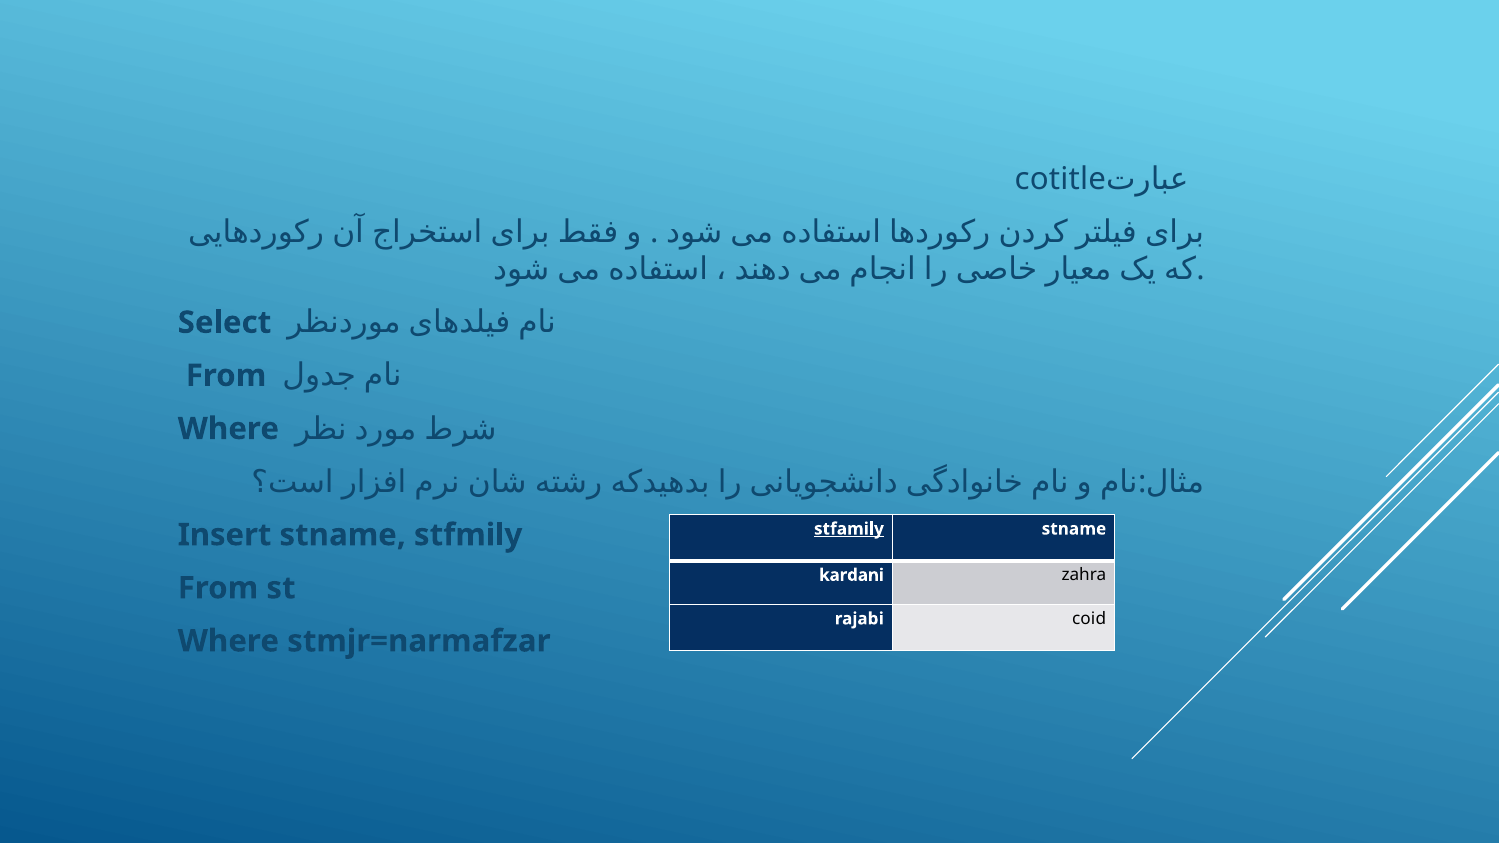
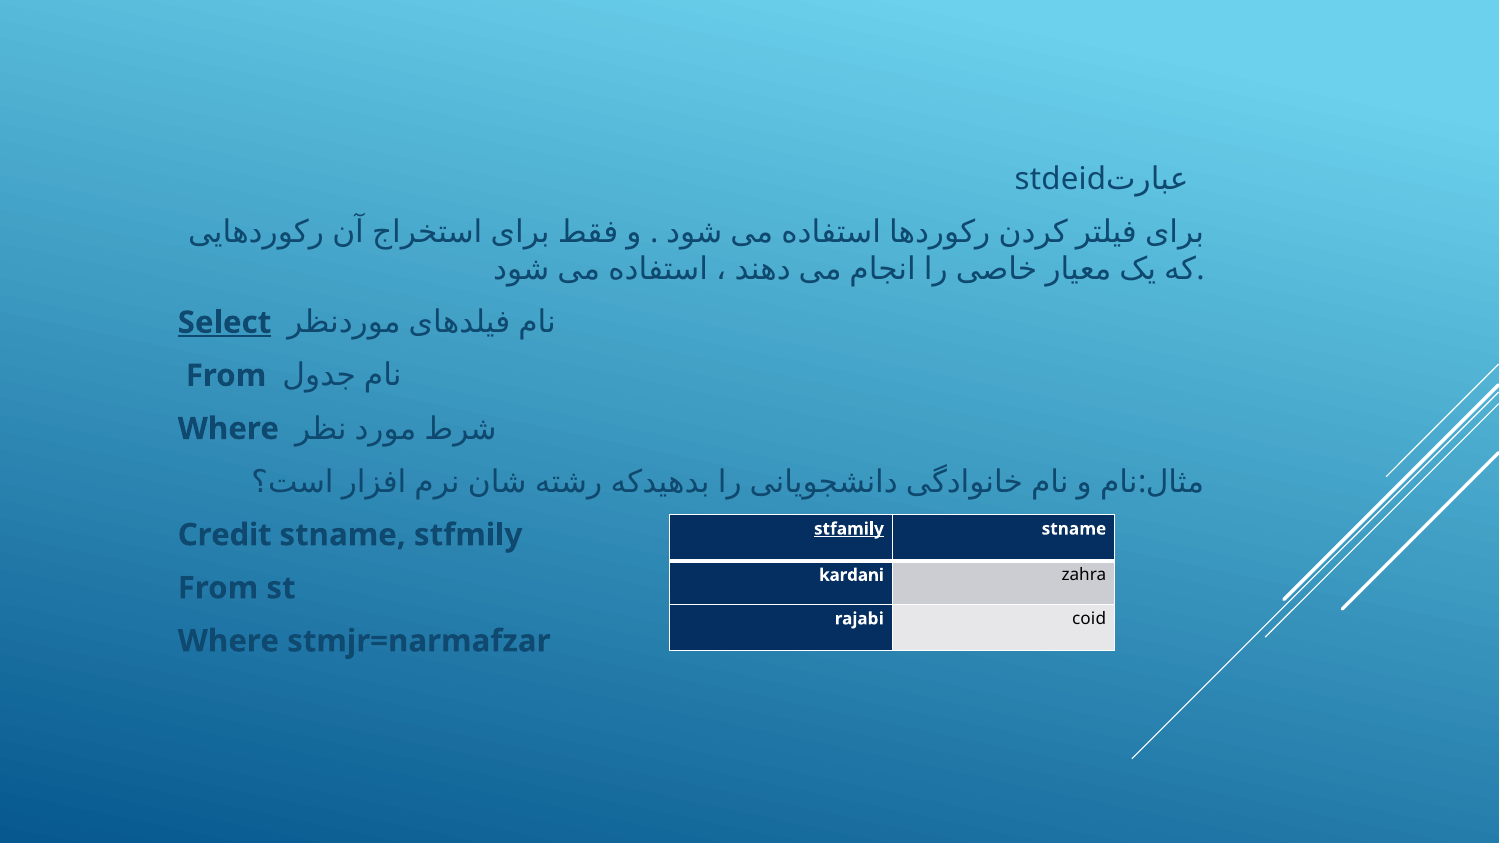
cotitle: cotitle -> stdeid (1060, 179)
Select underline: none -> present (224, 323)
Insert: Insert -> Credit (225, 535)
